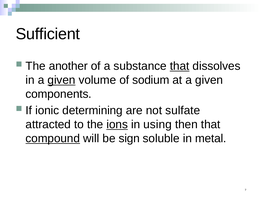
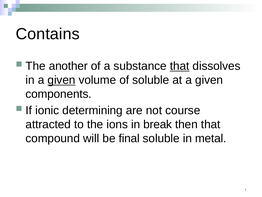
Sufficient: Sufficient -> Contains (48, 34)
of sodium: sodium -> soluble (151, 80)
sulfate: sulfate -> course (183, 110)
ions underline: present -> none (117, 124)
using: using -> break (158, 124)
compound underline: present -> none (53, 138)
sign: sign -> final (129, 138)
